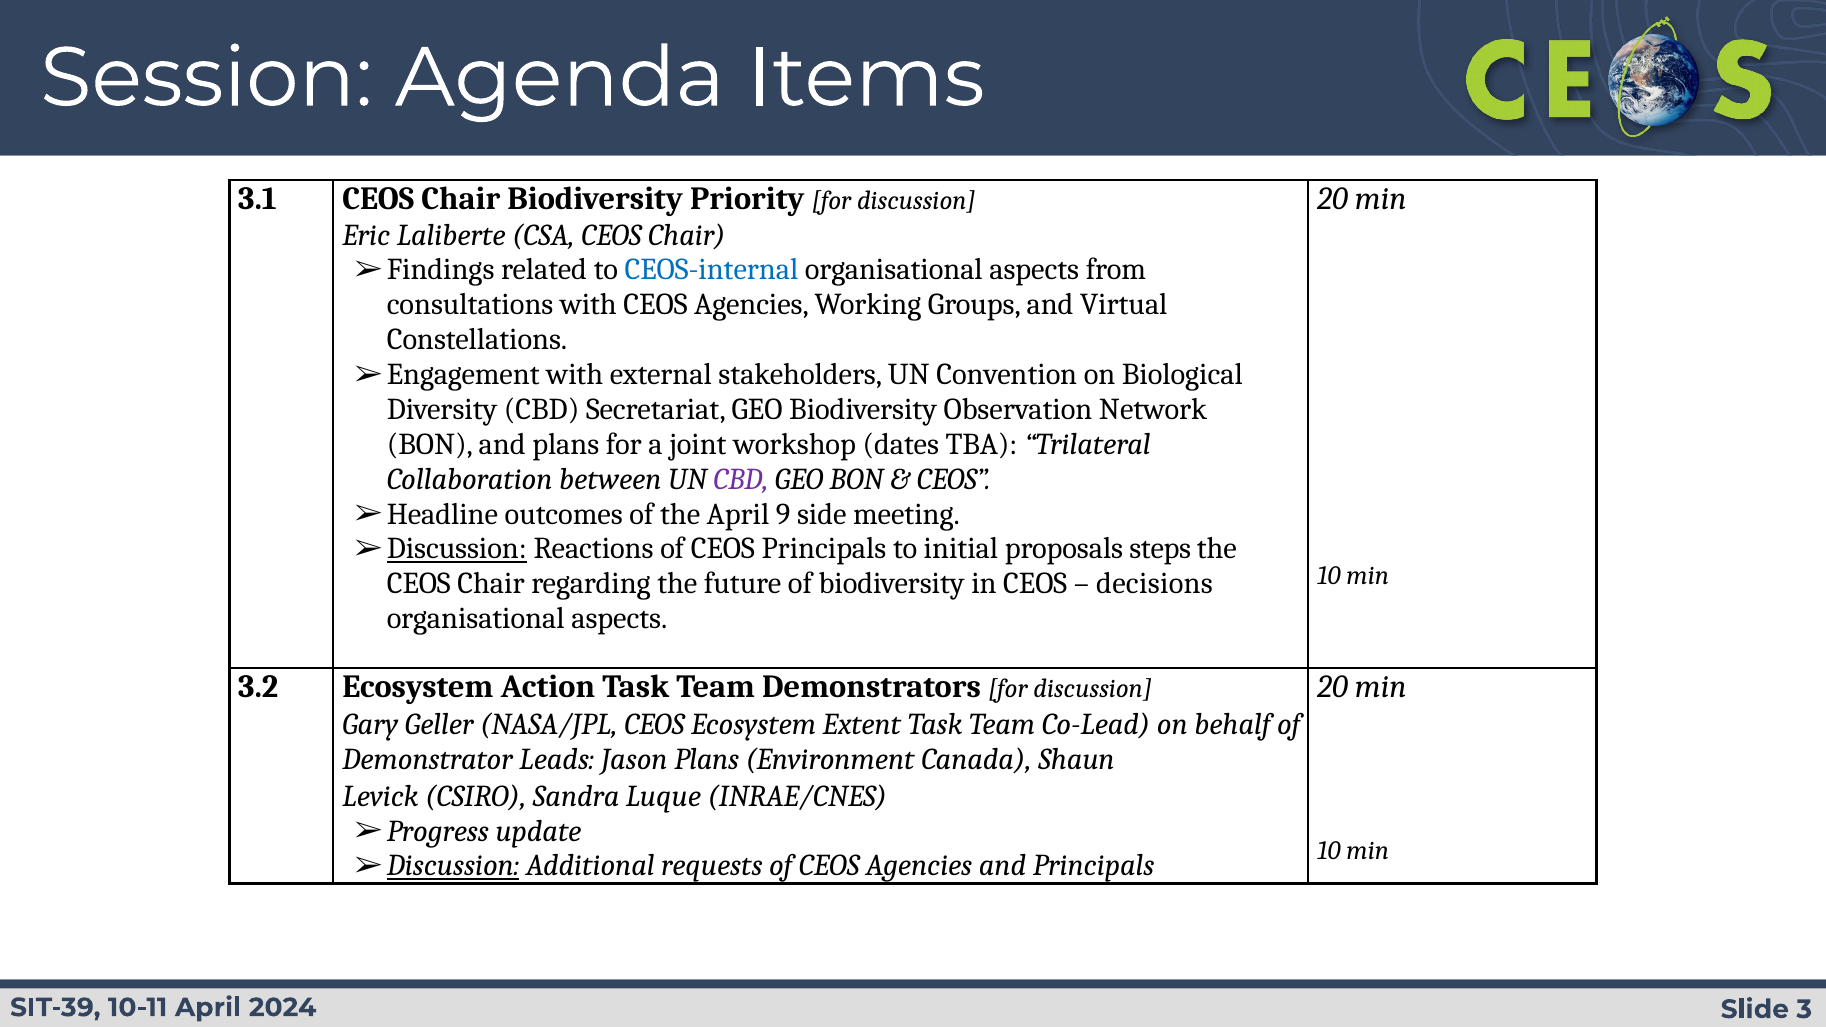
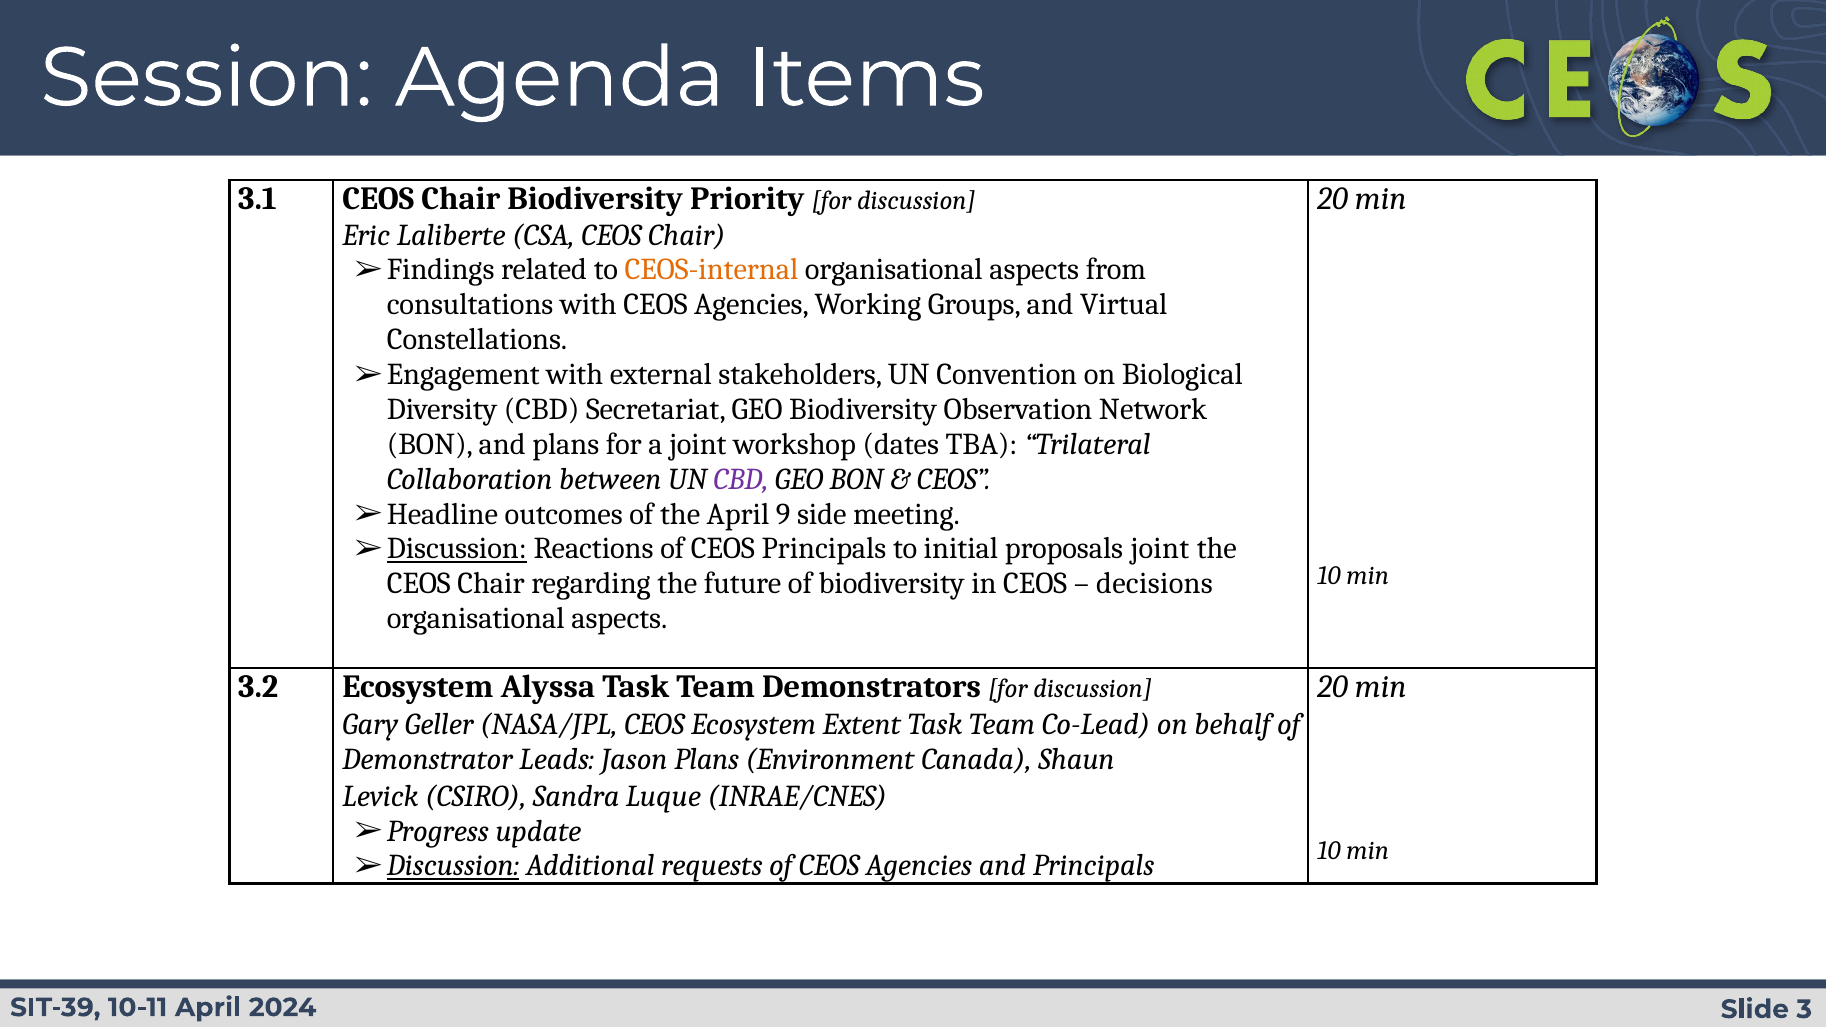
CEOS-internal colour: blue -> orange (711, 270)
proposals steps: steps -> joint (1160, 549)
Action: Action -> Alyssa (548, 687)
